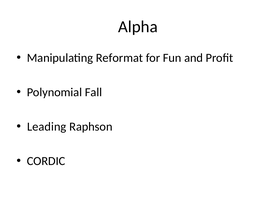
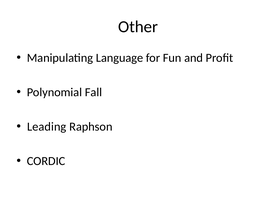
Alpha: Alpha -> Other (138, 27)
Reformat: Reformat -> Language (119, 58)
